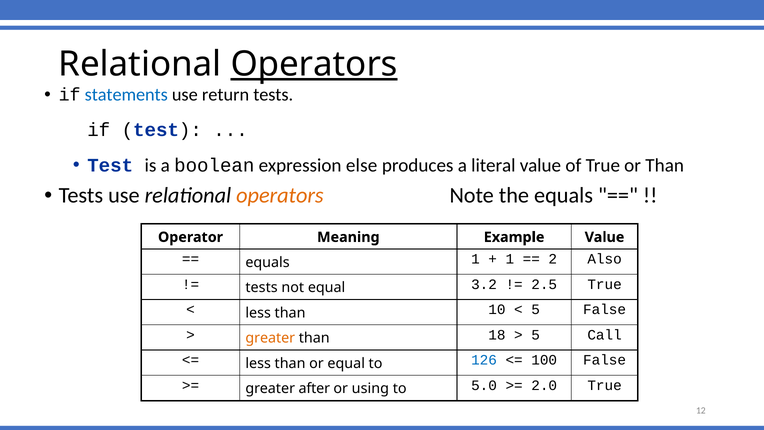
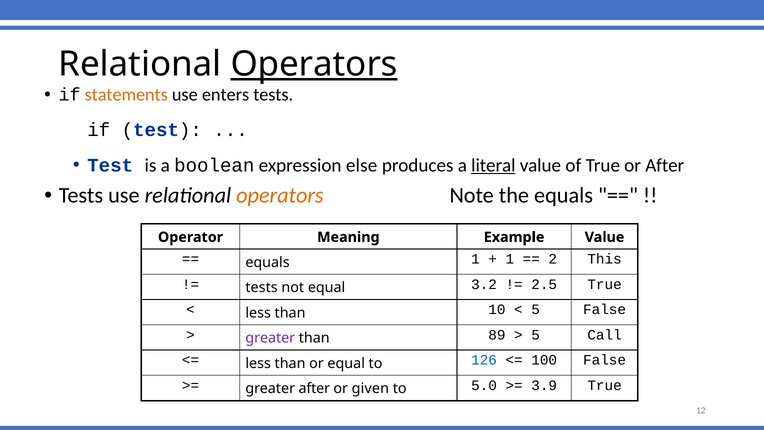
statements colour: blue -> orange (126, 95)
return: return -> enters (226, 95)
literal underline: none -> present (493, 165)
or Than: Than -> After (665, 165)
Also: Also -> This (605, 259)
greater colour: orange -> purple (270, 338)
18: 18 -> 89 (497, 335)
using: using -> given (370, 389)
2.0: 2.0 -> 3.9 (544, 385)
